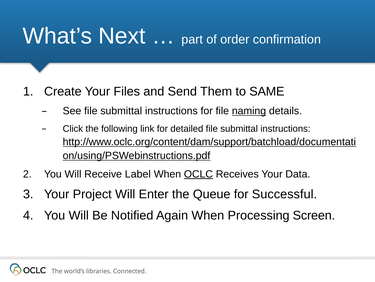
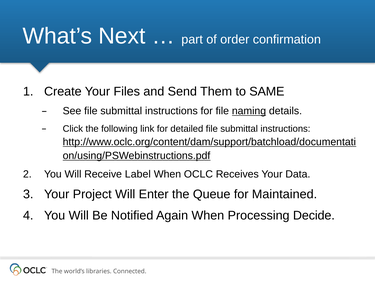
OCLC underline: present -> none (198, 174)
Successful: Successful -> Maintained (285, 194)
Screen: Screen -> Decide (314, 215)
